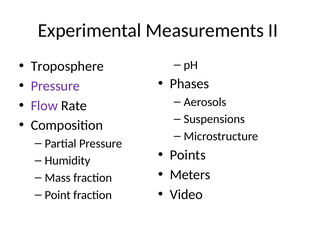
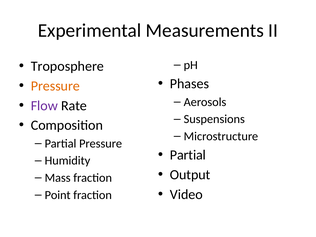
Pressure colour: purple -> orange (55, 86)
Points: Points -> Partial (188, 155)
Meters: Meters -> Output (190, 175)
